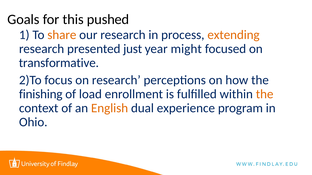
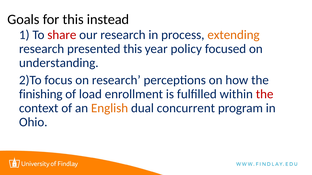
pushed: pushed -> instead (108, 19)
share colour: orange -> red (62, 35)
presented just: just -> this (133, 49)
might: might -> policy (186, 49)
transformative: transformative -> understanding (59, 63)
the colour: orange -> red (265, 94)
experience: experience -> concurrent (186, 109)
